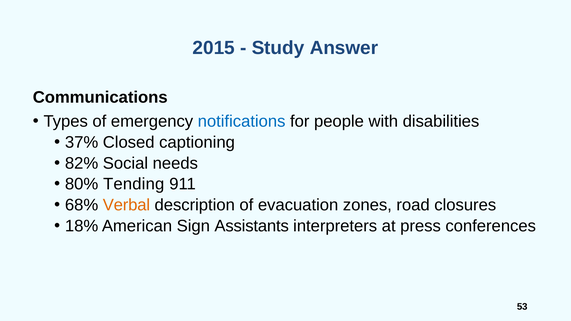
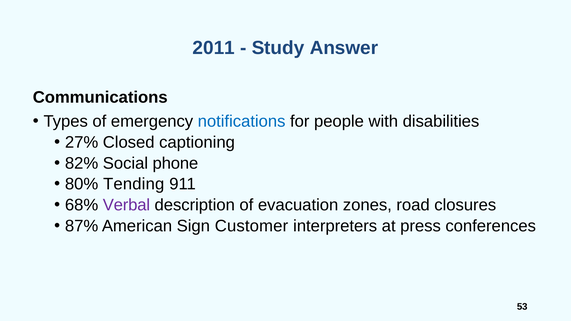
2015: 2015 -> 2011 (214, 48)
37%: 37% -> 27% (82, 142)
needs: needs -> phone (175, 163)
Verbal colour: orange -> purple (126, 205)
18%: 18% -> 87% (82, 226)
Assistants: Assistants -> Customer (251, 226)
